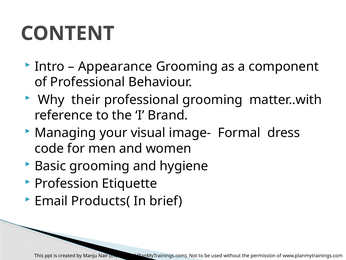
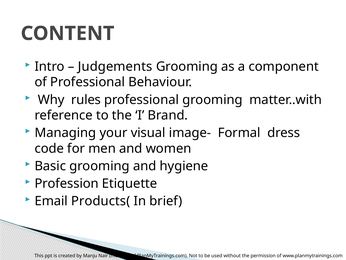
Appearance: Appearance -> Judgements (115, 66)
their: their -> rules (86, 100)
